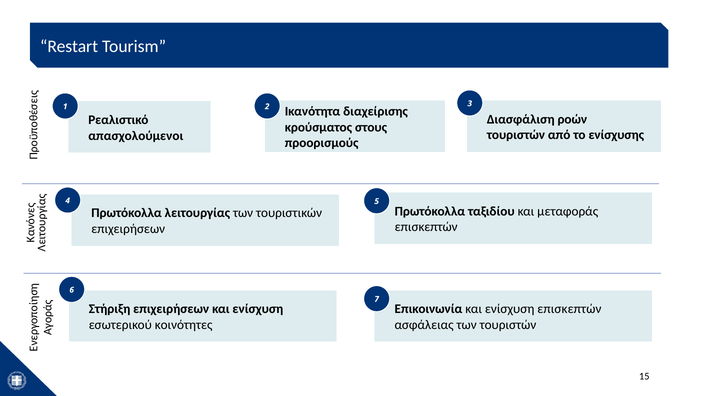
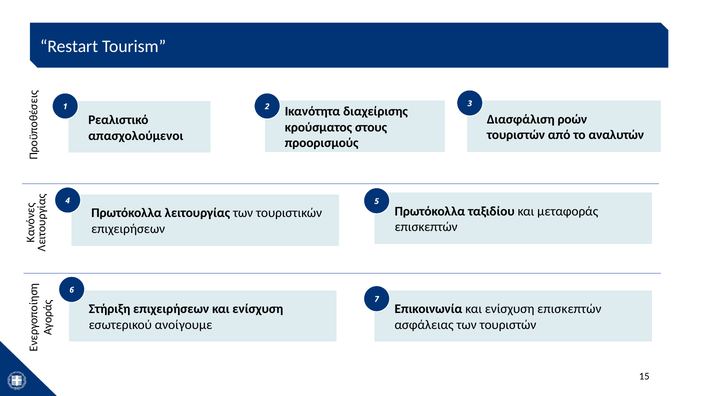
ενίσχυσης: ενίσχυσης -> αναλυτών (616, 135)
κοινότητες: κοινότητες -> ανοίγουμε (184, 324)
